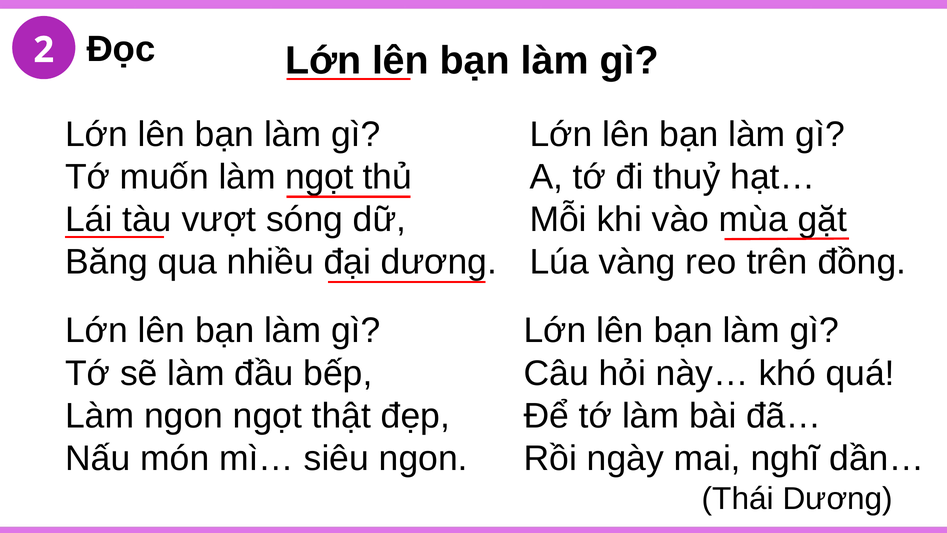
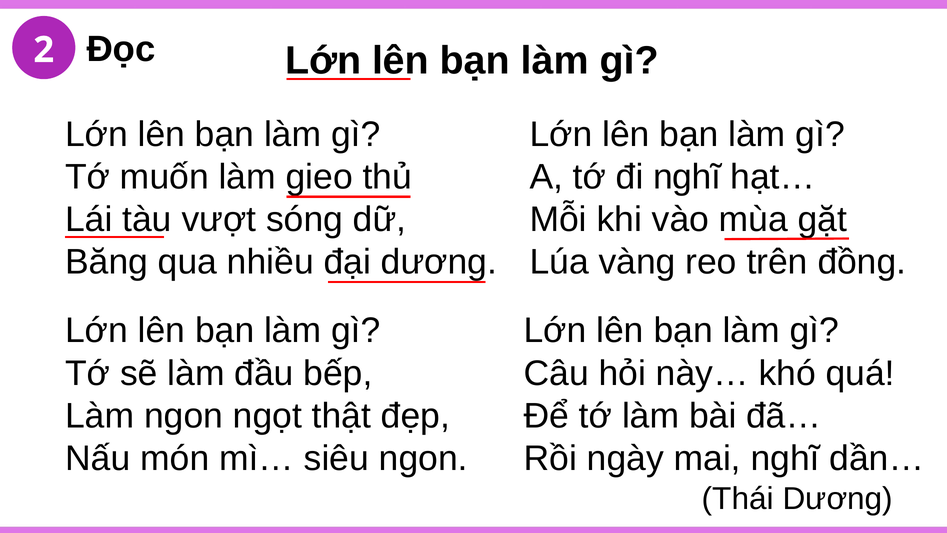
làm ngọt: ngọt -> gieo (319, 177)
đi thuỷ: thuỷ -> nghĩ (687, 177)
